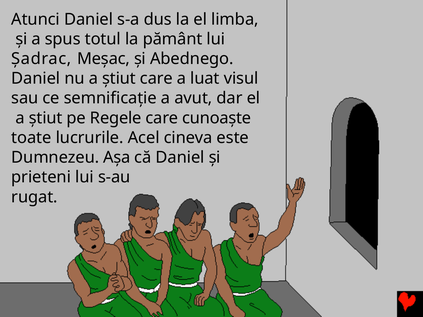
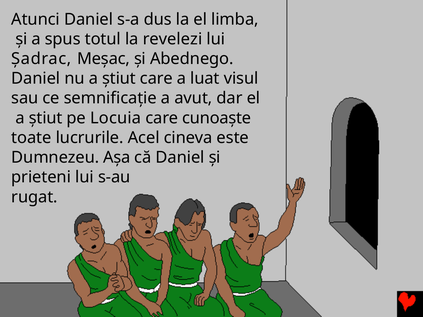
pământ: pământ -> revelezi (173, 39)
Regele: Regele -> Locuia (116, 118)
